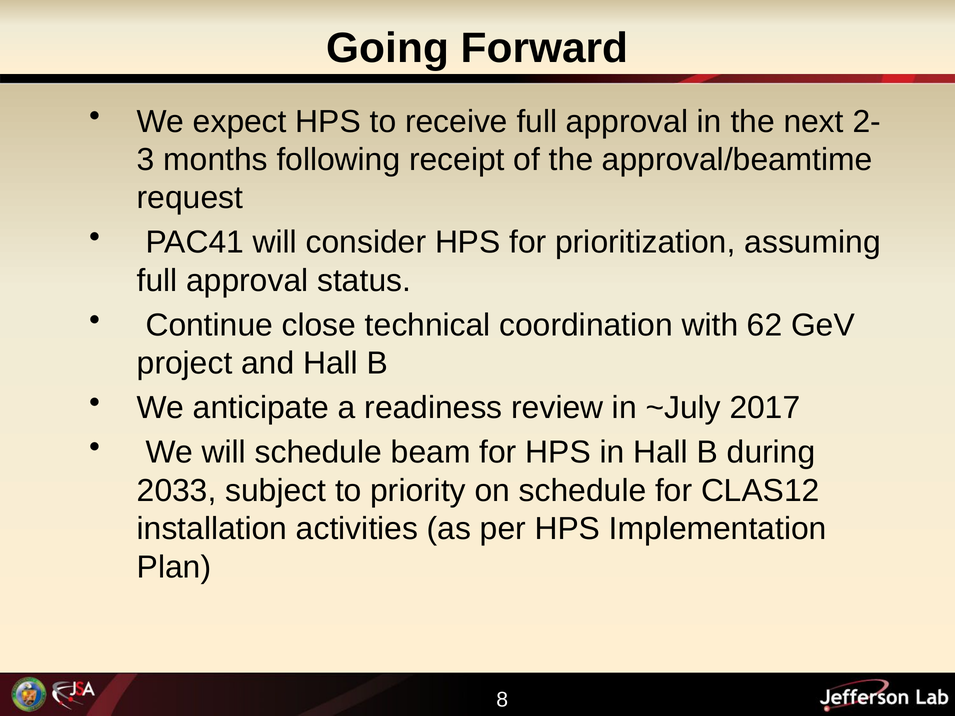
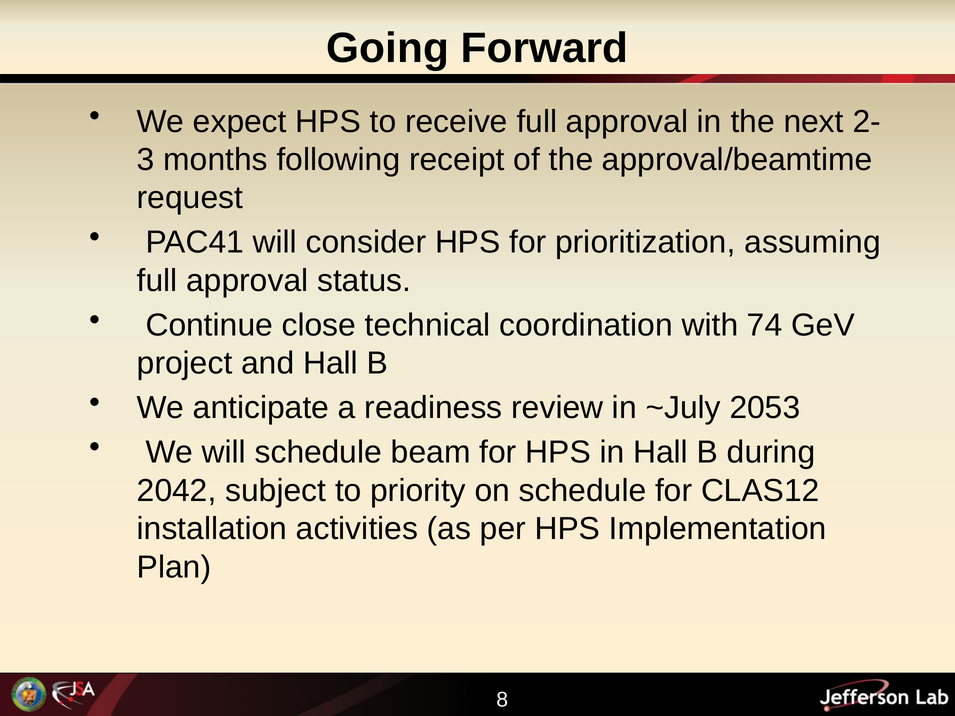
62: 62 -> 74 (765, 325)
2017: 2017 -> 2053 (765, 408)
2033: 2033 -> 2042 (177, 491)
